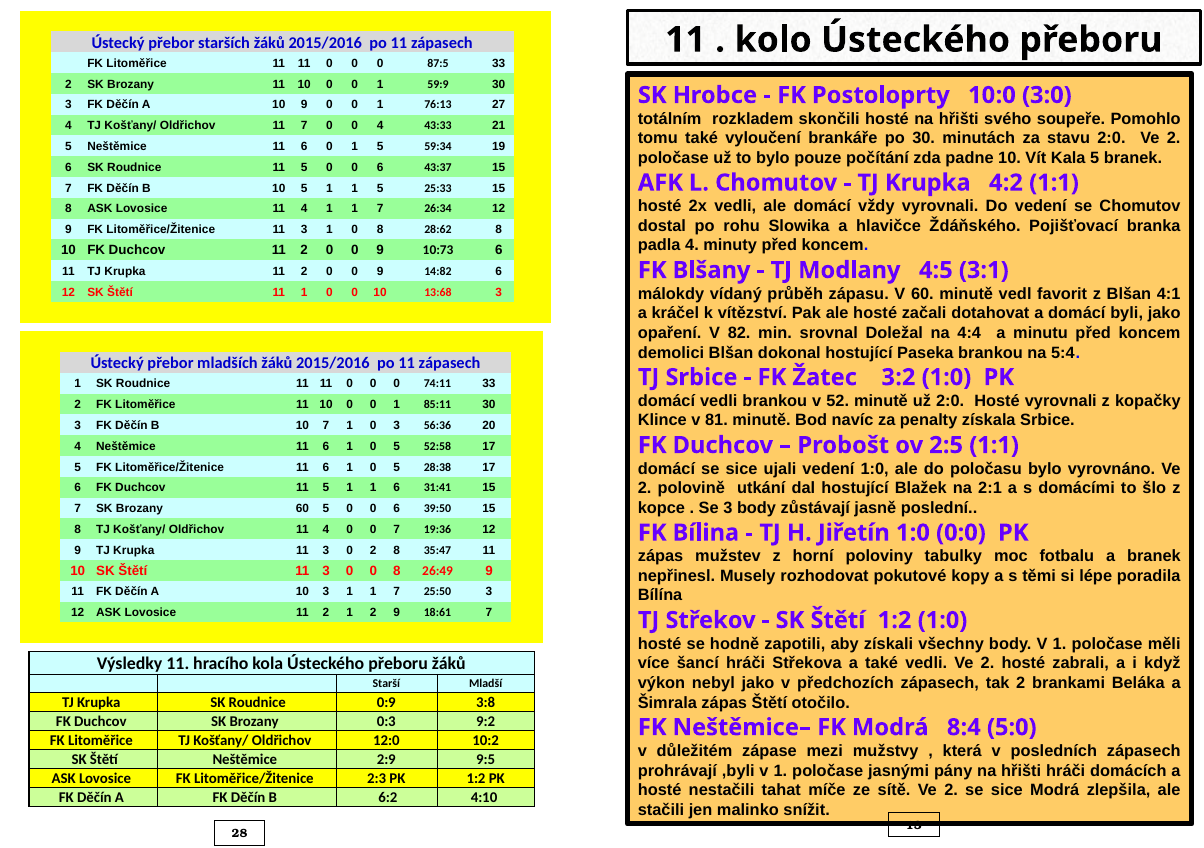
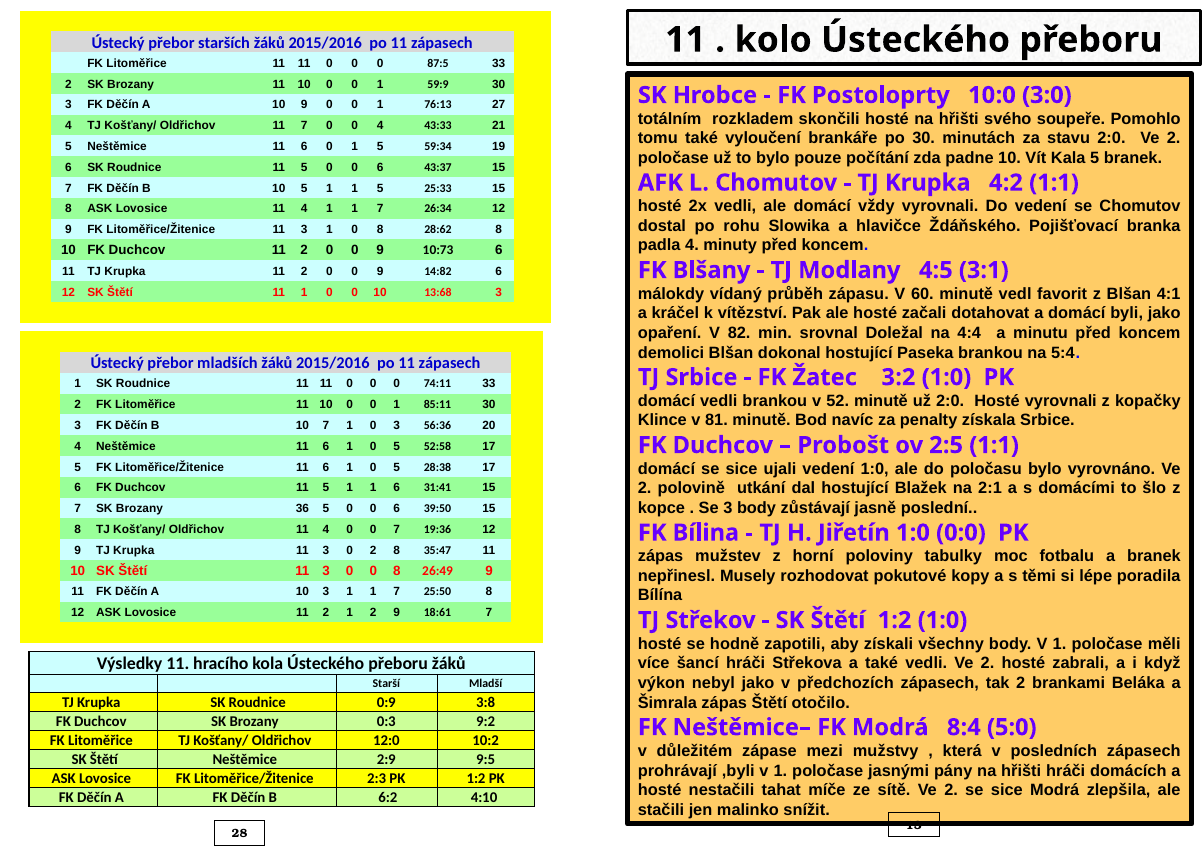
Brozany 60: 60 -> 36 (302, 508)
25:50 3: 3 -> 8 (489, 591)
